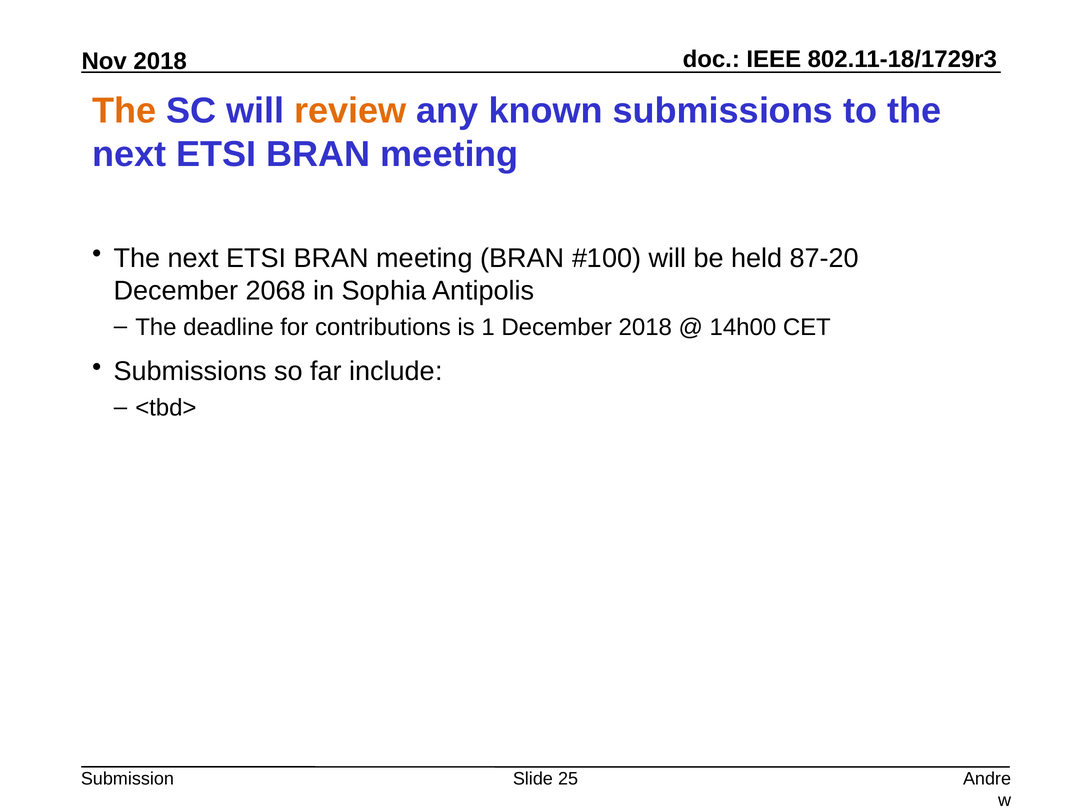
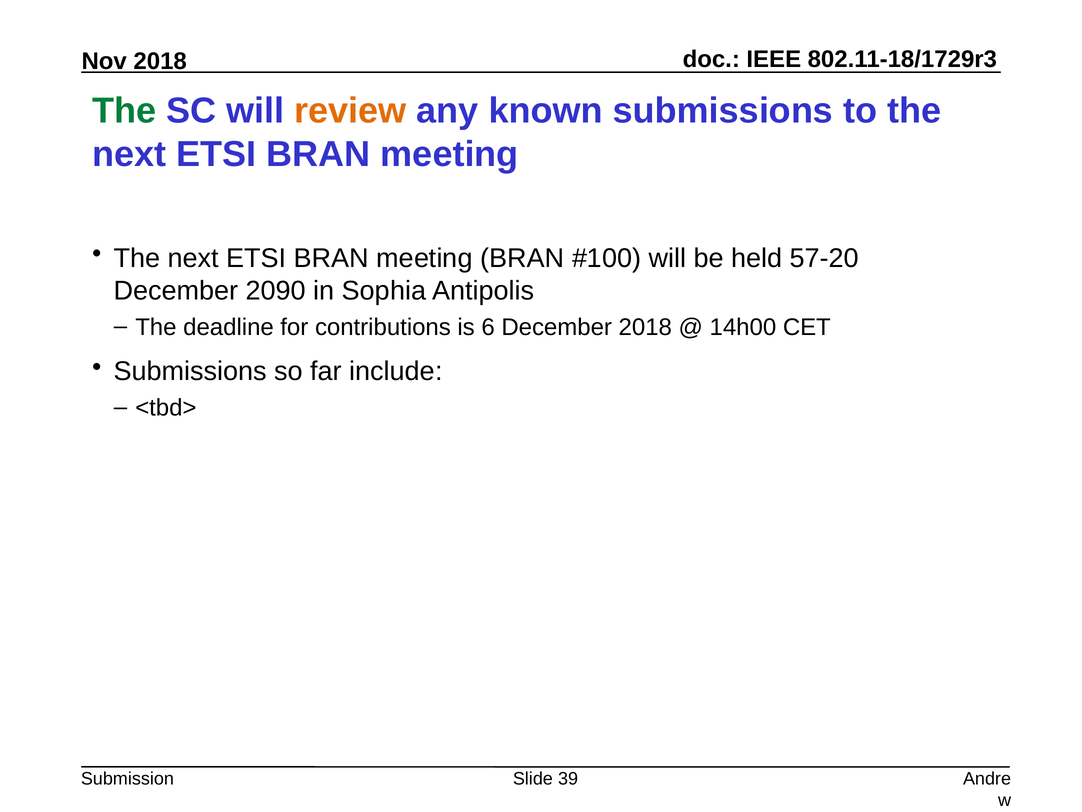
The colour: orange -> green (124, 111)
87-20: 87-20 -> 57-20 (824, 258)
2068: 2068 -> 2090 (276, 290)
1: 1 -> 6 (488, 327)
25: 25 -> 39 (568, 778)
